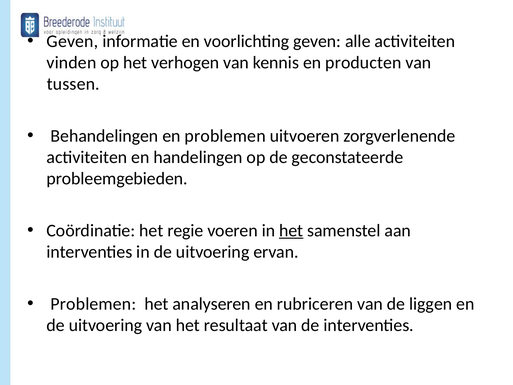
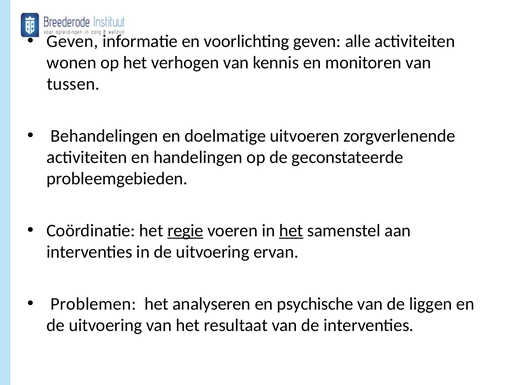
vinden: vinden -> wonen (72, 63)
producten: producten -> monitoren (363, 63)
en problemen: problemen -> doelmatige (225, 136)
regie underline: none -> present (185, 230)
rubriceren: rubriceren -> psychische (315, 304)
